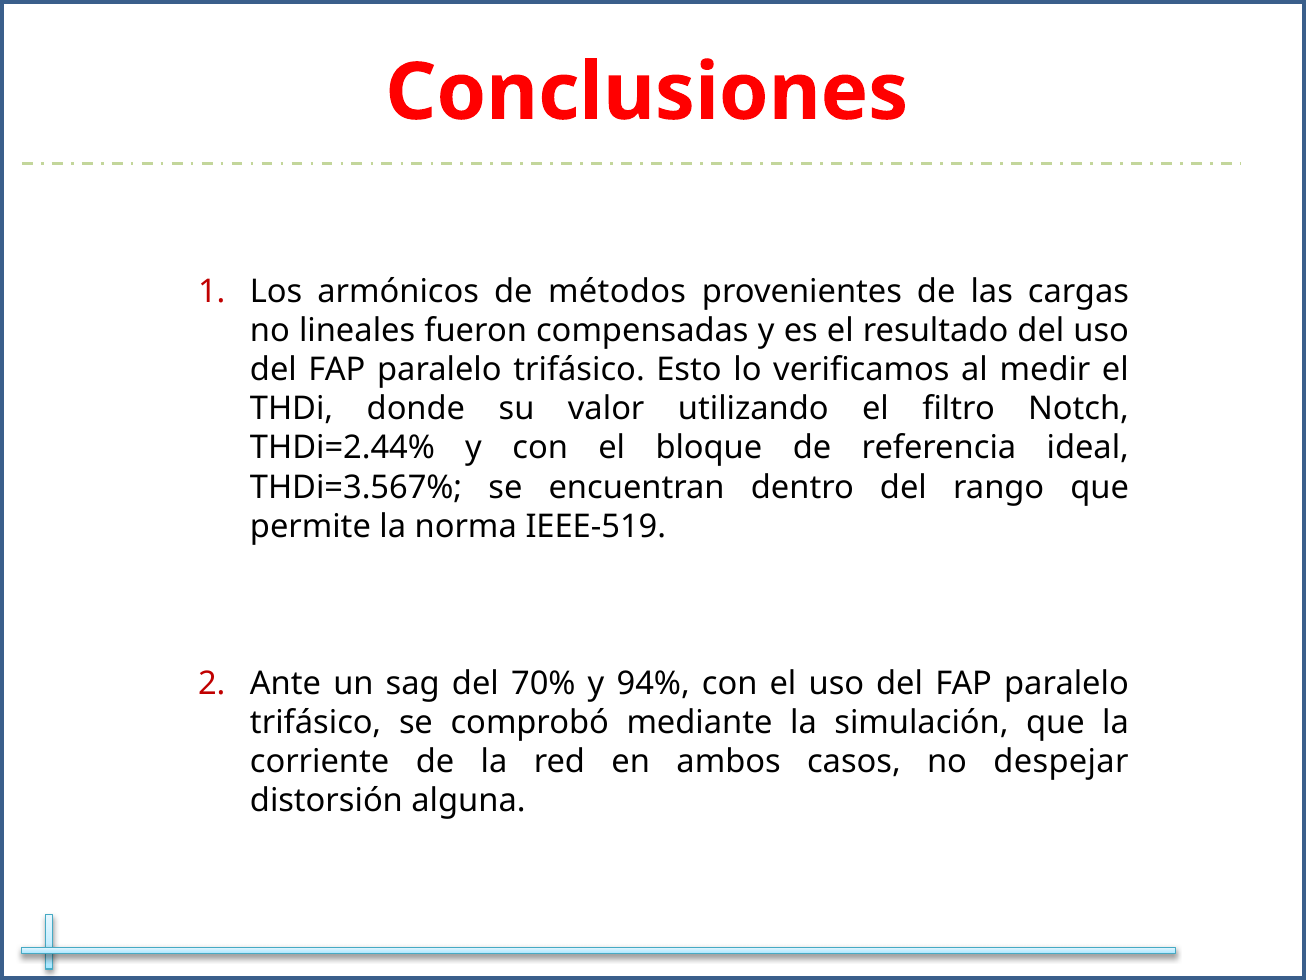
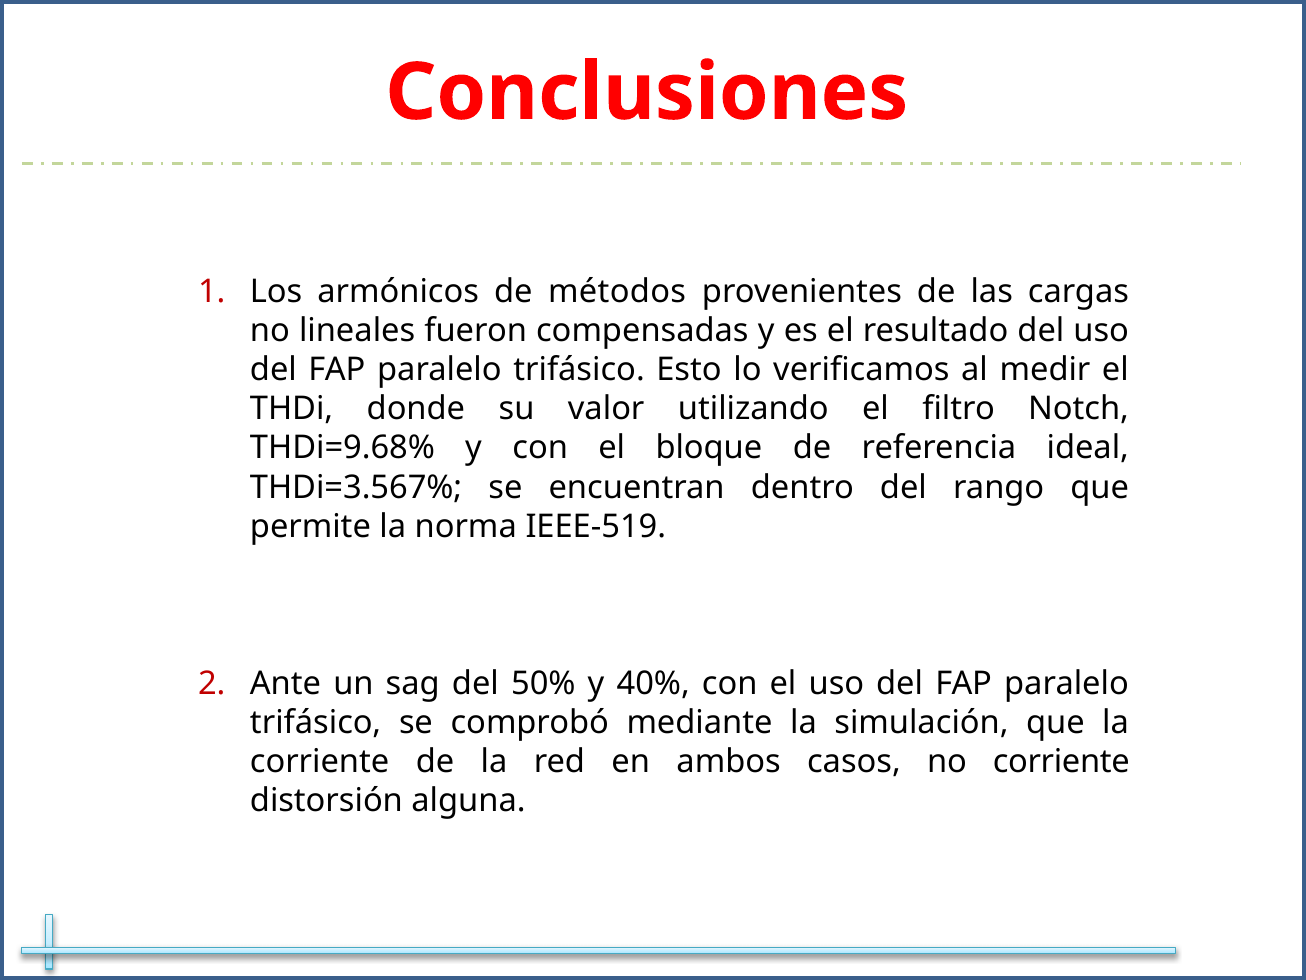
THDi=2.44%: THDi=2.44% -> THDi=9.68% (342, 448)
70%: 70% -> 50% (543, 683)
94%: 94% -> 40% (653, 683)
no despejar: despejar -> corriente (1061, 761)
